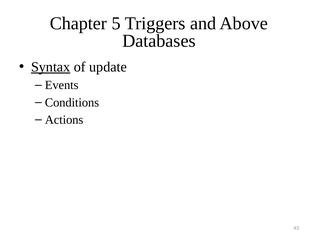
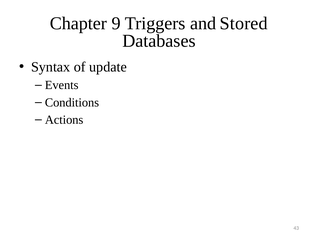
5: 5 -> 9 (116, 23)
Above: Above -> Stored (244, 23)
Syntax underline: present -> none (51, 67)
